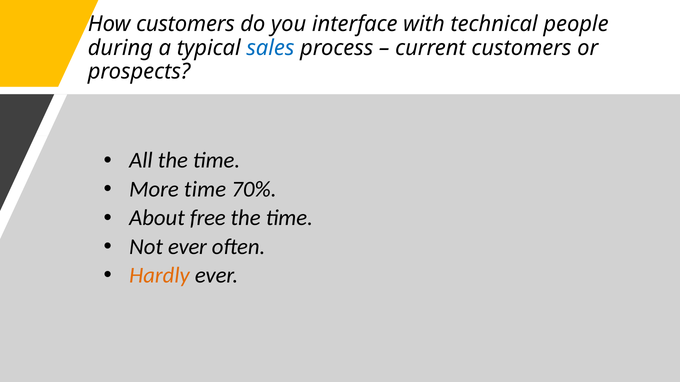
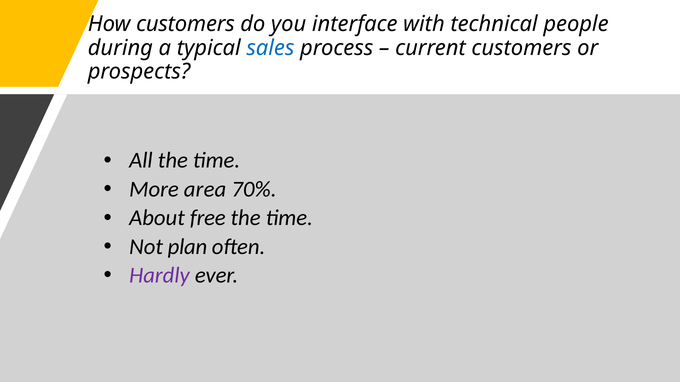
More time: time -> area (205, 189)
Not ever: ever -> plan (187, 247)
Hardly colour: orange -> purple (159, 276)
